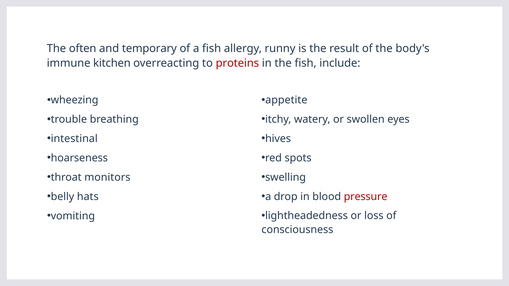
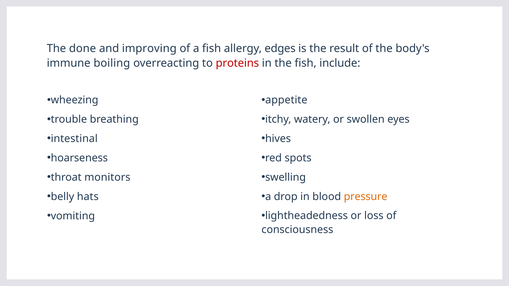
often: often -> done (83, 49)
temporary: temporary -> improving (149, 49)
runny: runny -> edges (280, 49)
kitchen: kitchen -> boiling (112, 63)
pressure colour: red -> orange (366, 197)
